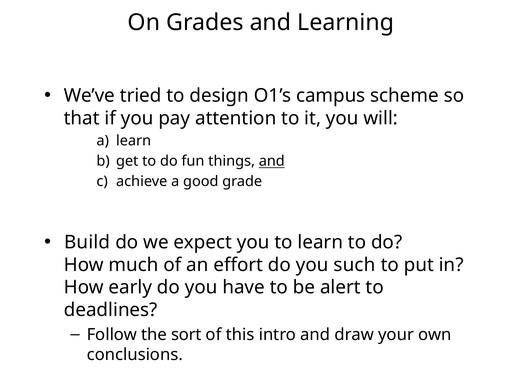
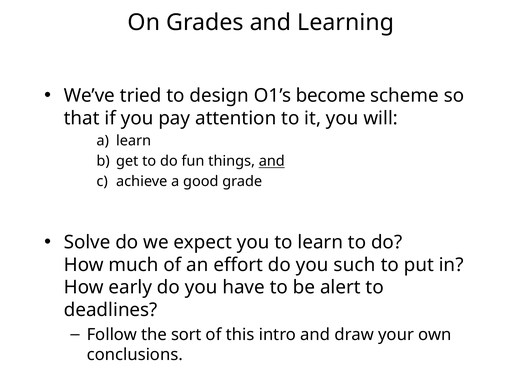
campus: campus -> become (331, 95)
Build: Build -> Solve (87, 242)
